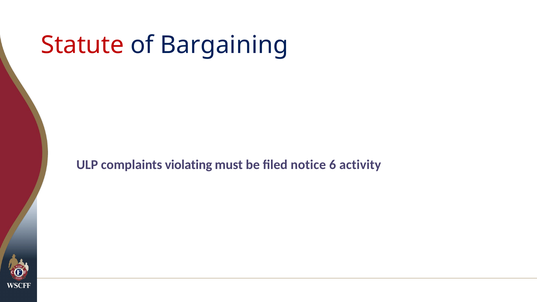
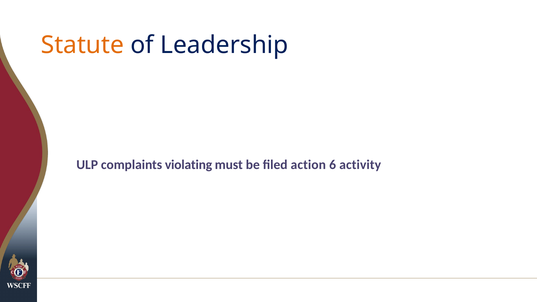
Statute colour: red -> orange (82, 45)
Bargaining: Bargaining -> Leadership (224, 45)
notice: notice -> action (308, 165)
